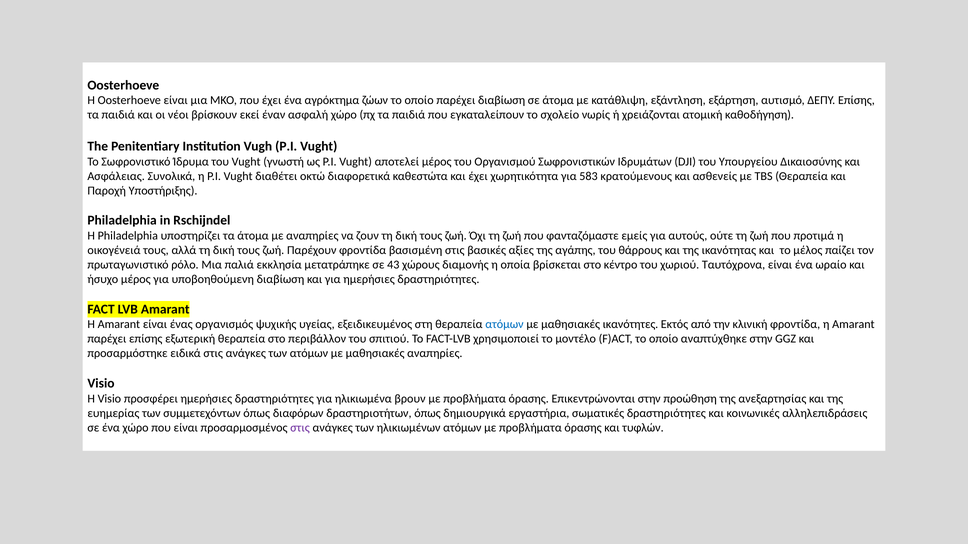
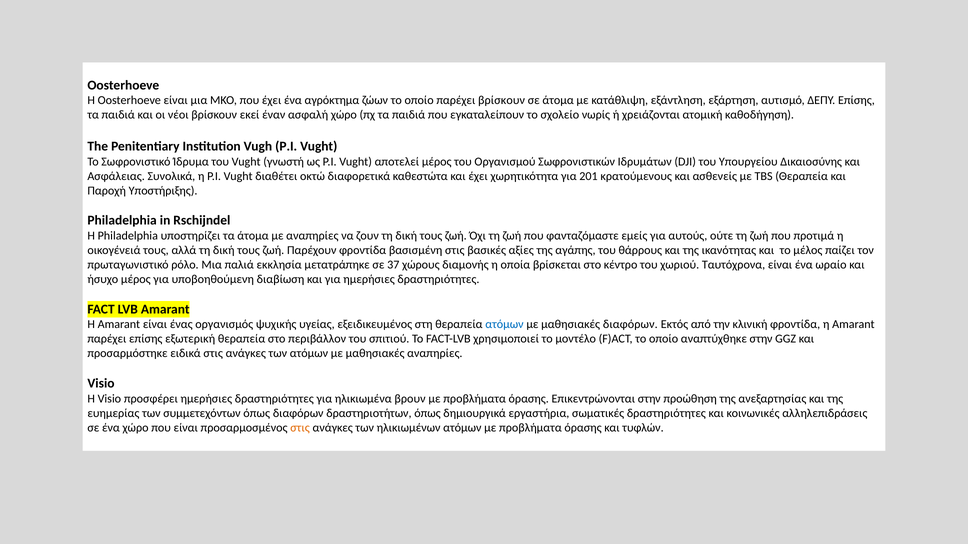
παρέχει διαβίωση: διαβίωση -> βρίσκουν (502, 100)
583: 583 -> 201 (589, 176)
43: 43 -> 37 (393, 265)
μαθησιακές ικανότητες: ικανότητες -> διαφόρων (630, 325)
στις colour: purple -> orange (300, 428)
